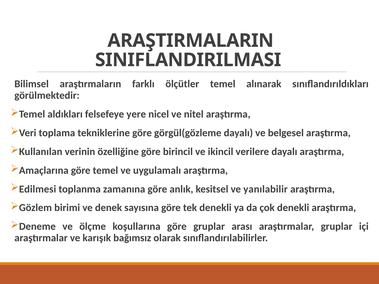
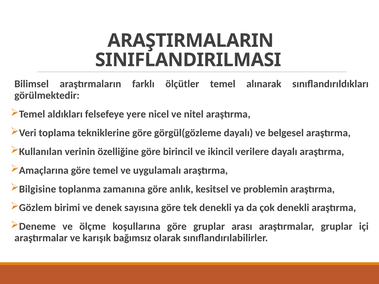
Edilmesi: Edilmesi -> Bilgisine (38, 189)
yanılabilir: yanılabilir -> problemin (266, 189)
